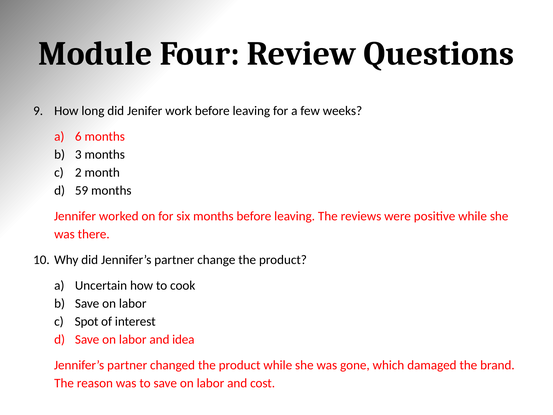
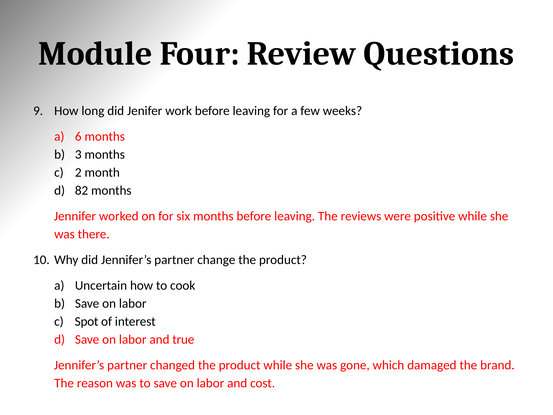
59: 59 -> 82 (82, 190)
idea: idea -> true (183, 339)
